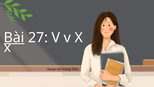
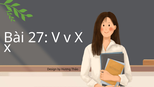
Bài underline: present -> none (14, 37)
